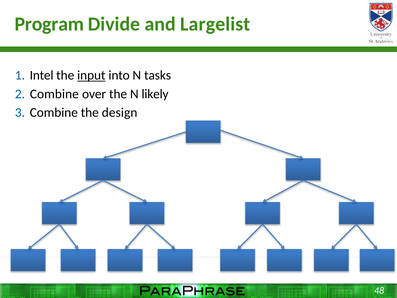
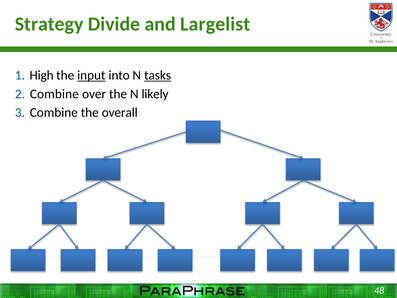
Program: Program -> Strategy (49, 24)
Intel: Intel -> High (42, 75)
tasks underline: none -> present (158, 75)
design: design -> overall (120, 112)
